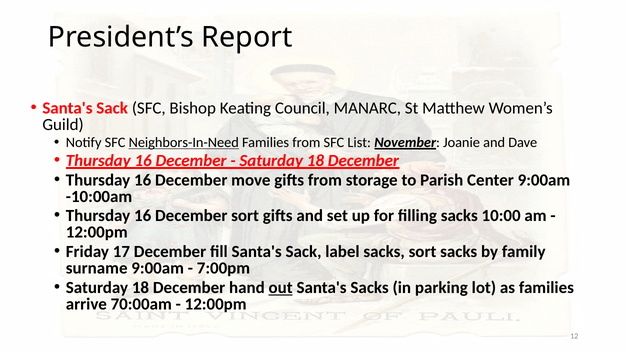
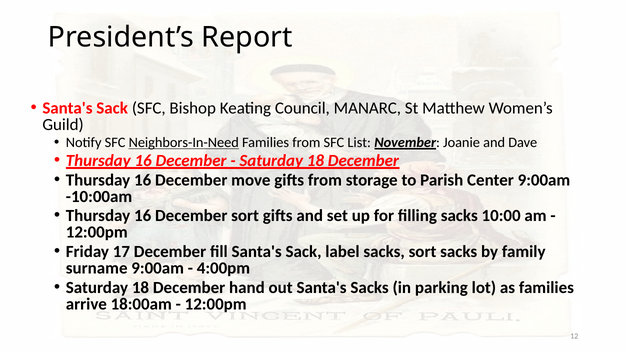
7:00pm: 7:00pm -> 4:00pm (223, 268)
out underline: present -> none (281, 288)
70:00am: 70:00am -> 18:00am (141, 304)
